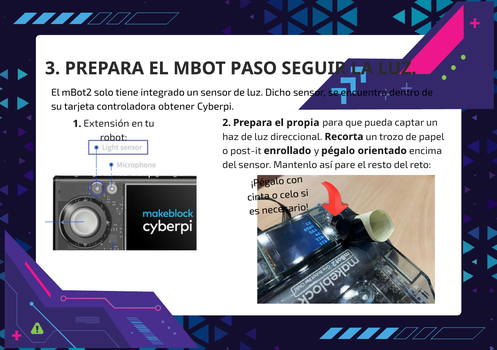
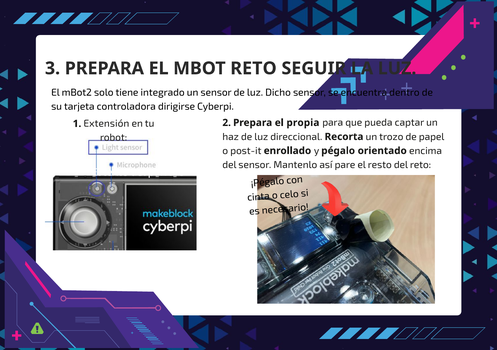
MBOT PASO: PASO -> RETO (253, 68)
obtener: obtener -> dirigirse (177, 106)
